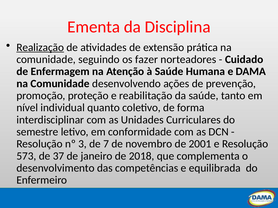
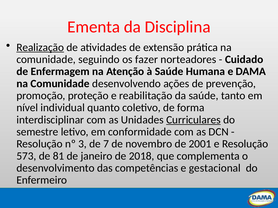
Curriculares underline: none -> present (193, 120)
37: 37 -> 81 (58, 156)
equilibrada: equilibrada -> gestacional (215, 168)
